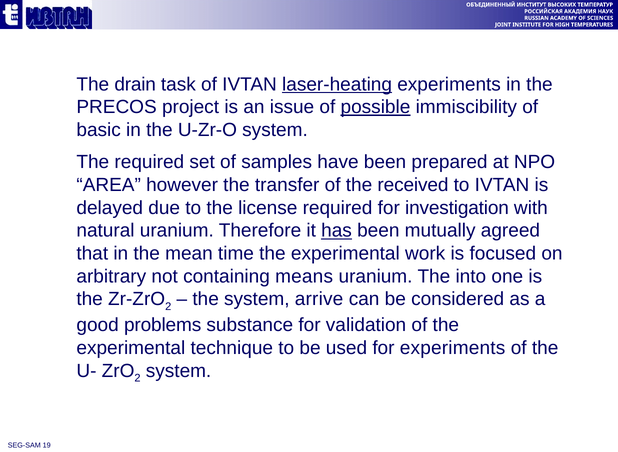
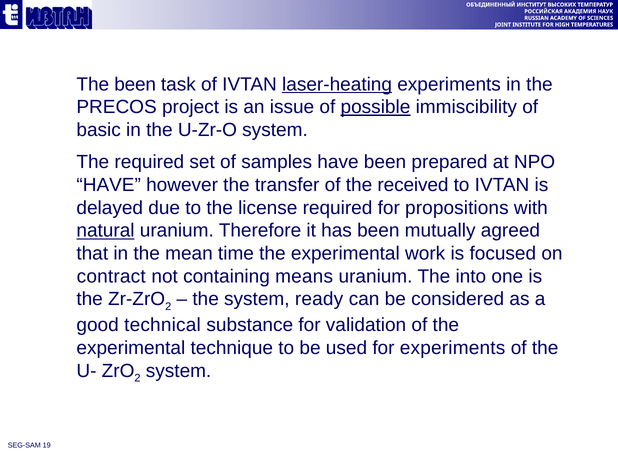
The drain: drain -> been (135, 84)
AREA: AREA -> HAVE (109, 185)
investigation: investigation -> propositions (457, 208)
natural underline: none -> present (106, 231)
has underline: present -> none (337, 231)
arbitrary: arbitrary -> contract (111, 276)
arrive: arrive -> ready (319, 299)
problems: problems -> technical (162, 325)
